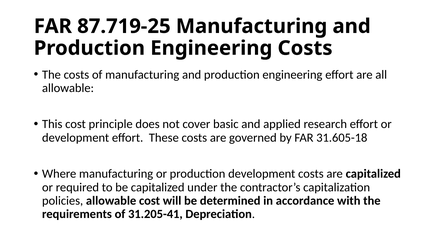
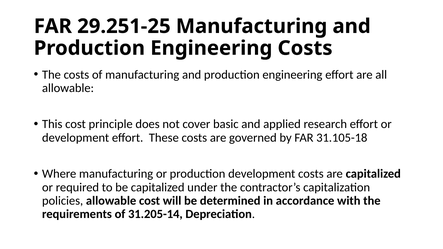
87.719-25: 87.719-25 -> 29.251-25 (124, 26)
31.605-18: 31.605-18 -> 31.105-18 (342, 138)
31.205-41: 31.205-41 -> 31.205-14 (155, 214)
